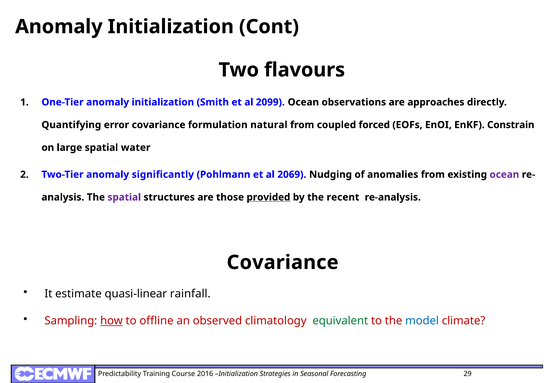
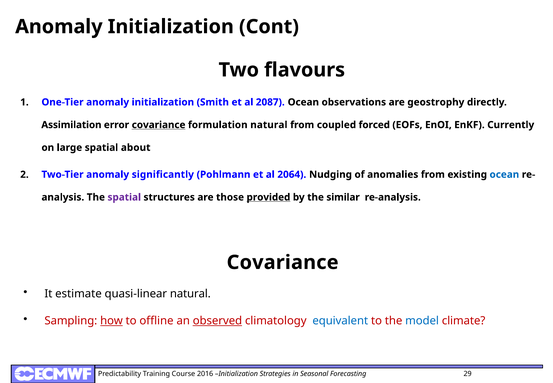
2099: 2099 -> 2087 (270, 102)
approaches: approaches -> geostrophy (436, 102)
Quantifying: Quantifying -> Assimilation (71, 125)
covariance underline: none -> present (159, 125)
Constrain: Constrain -> Currently (511, 125)
water: water -> about (136, 148)
2069: 2069 -> 2064 (292, 174)
ocean colour: purple -> blue (504, 174)
recent: recent -> similar (343, 197)
quasi-linear rainfall: rainfall -> natural (190, 294)
observed underline: none -> present (217, 321)
equivalent colour: green -> blue (340, 321)
